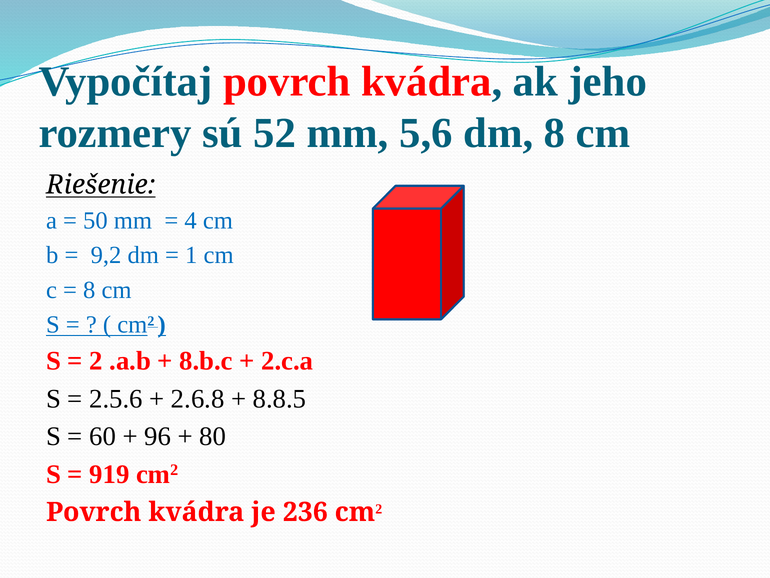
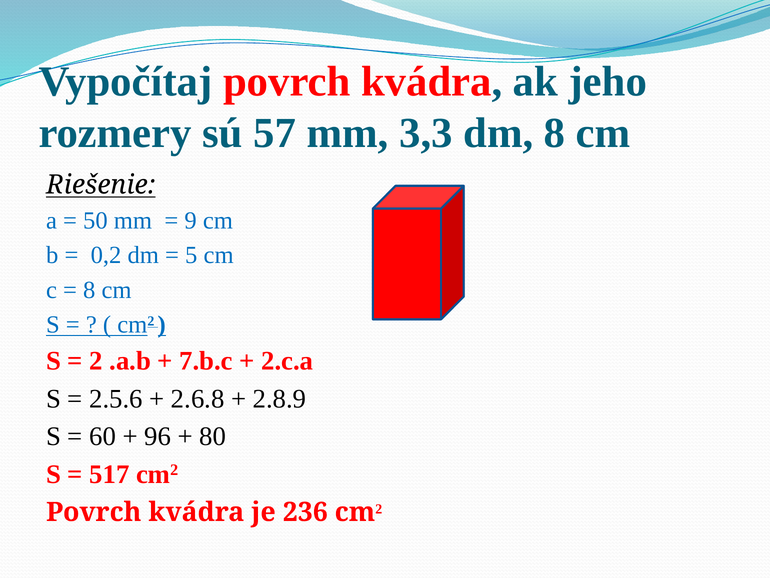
52: 52 -> 57 (275, 133)
5,6: 5,6 -> 3,3 (426, 133)
4: 4 -> 9 (191, 220)
9,2: 9,2 -> 0,2 (106, 255)
1: 1 -> 5 (191, 255)
8.b.c: 8.b.c -> 7.b.c (206, 361)
8.8.5: 8.8.5 -> 2.8.9 (279, 398)
919: 919 -> 517 (109, 474)
